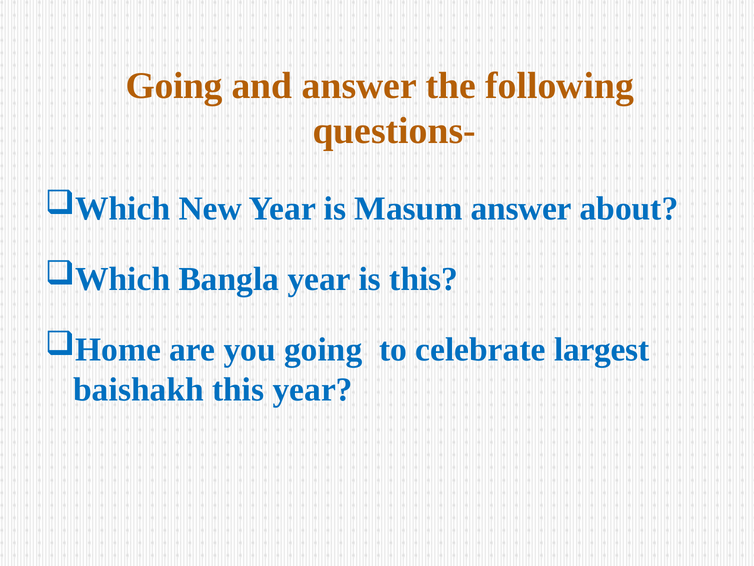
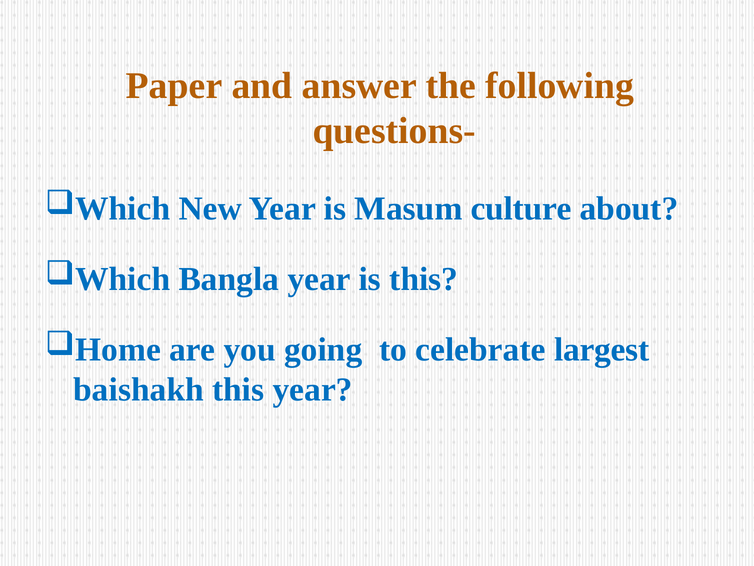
Going: Going -> Paper (174, 85)
Masum answer: answer -> culture (521, 208)
